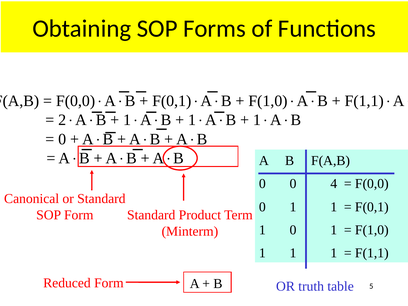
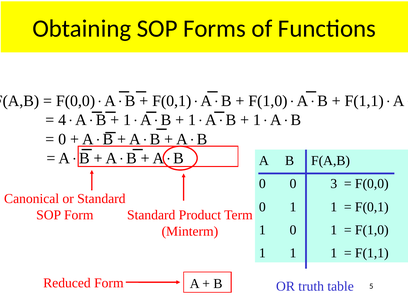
2: 2 -> 4 (62, 120)
4: 4 -> 3 (334, 184)
